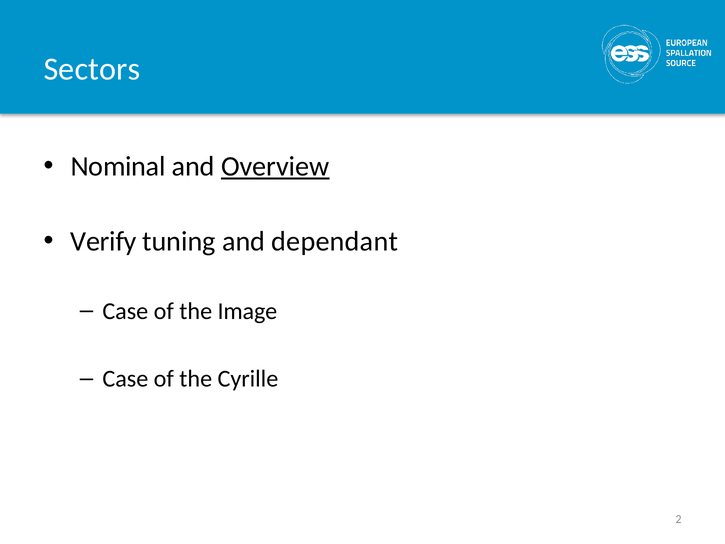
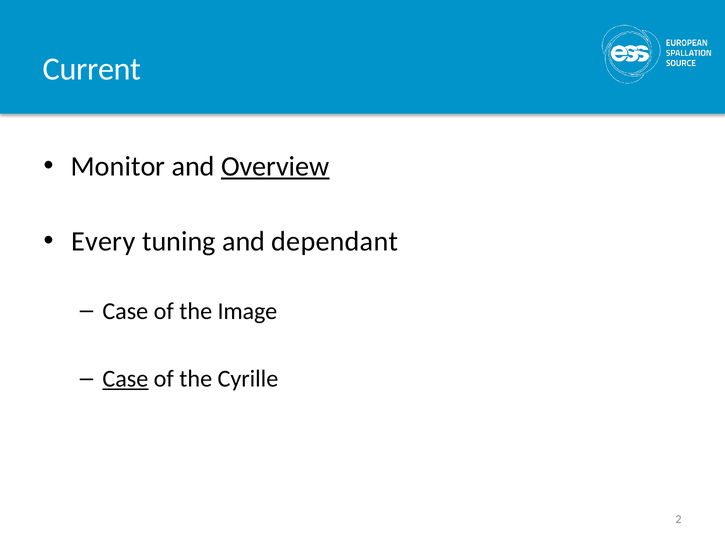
Sectors: Sectors -> Current (92, 69)
Nominal: Nominal -> Monitor (118, 166)
Verify: Verify -> Every (103, 241)
Case underline: none -> present (125, 379)
